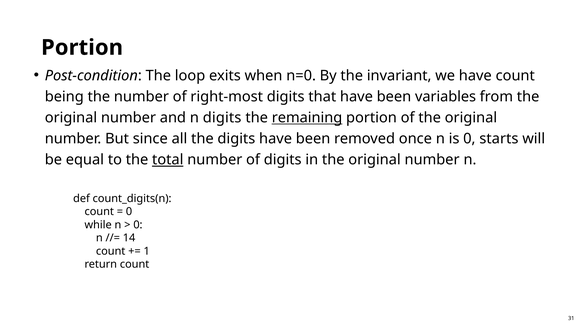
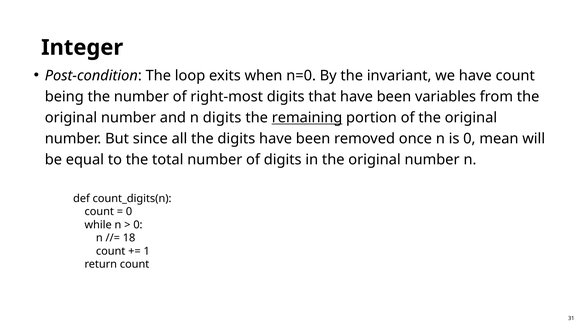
Portion: Portion -> Integer (82, 48)
starts: starts -> mean (499, 139)
total underline: present -> none (168, 160)
14: 14 -> 18 (129, 238)
